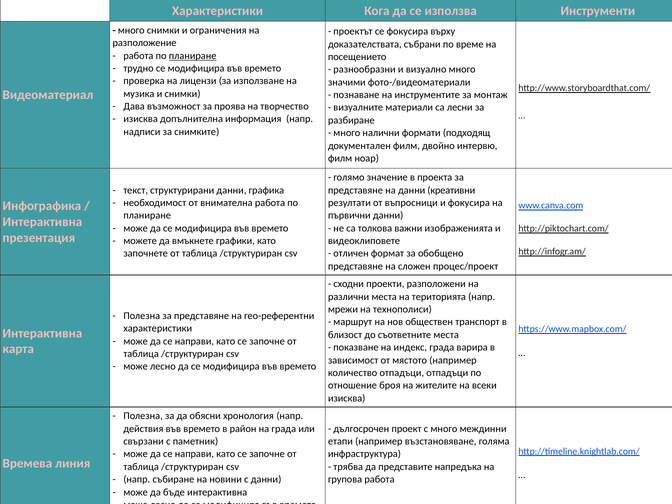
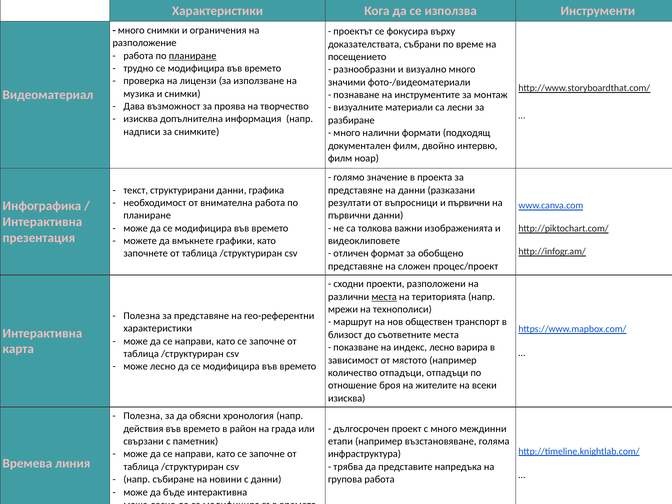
креативни: креативни -> разказани (451, 190)
и фокусира: фокусира -> първични (469, 203)
места underline: none -> present (384, 297)
индекс града: града -> лесно (442, 347)
